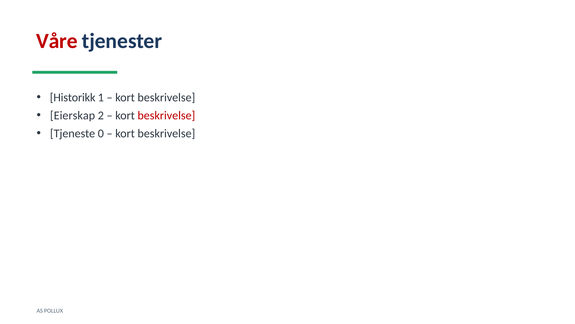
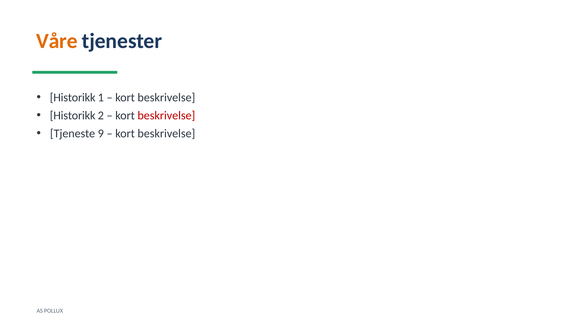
Våre colour: red -> orange (57, 41)
Eierskap: Eierskap -> Historikk (73, 115)
0: 0 -> 9 (101, 133)
